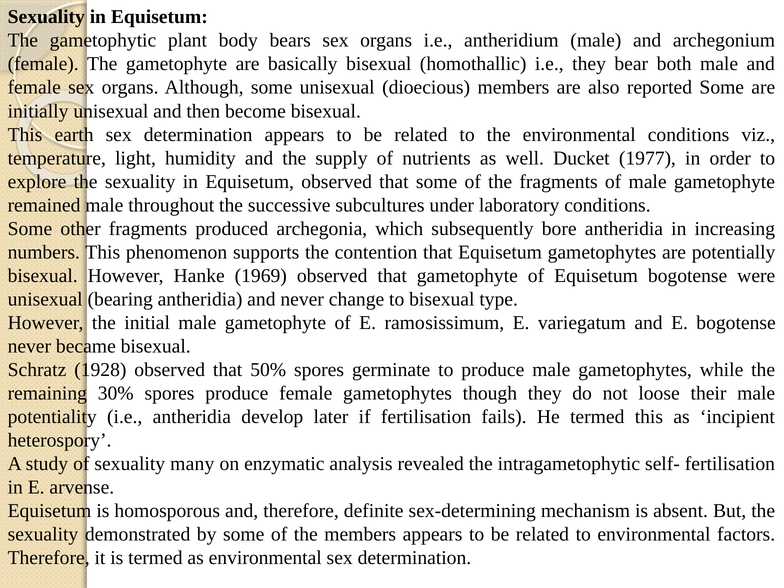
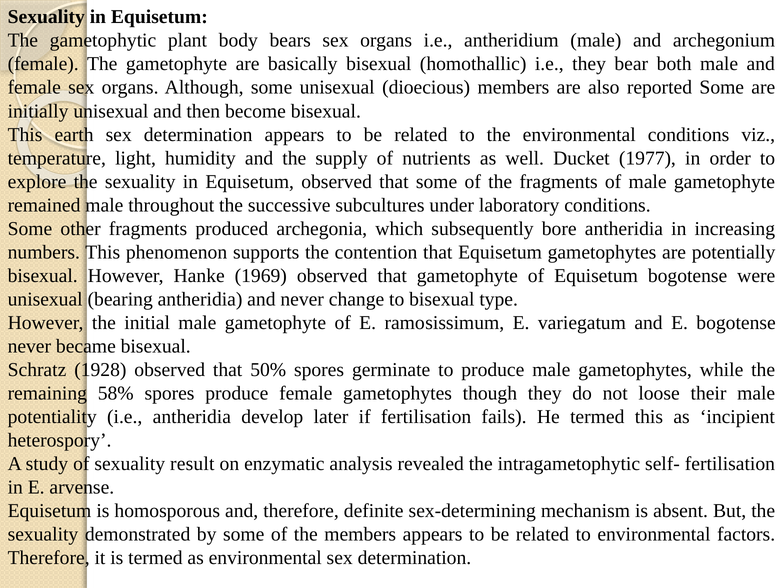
30%: 30% -> 58% (116, 393)
many: many -> result (192, 464)
